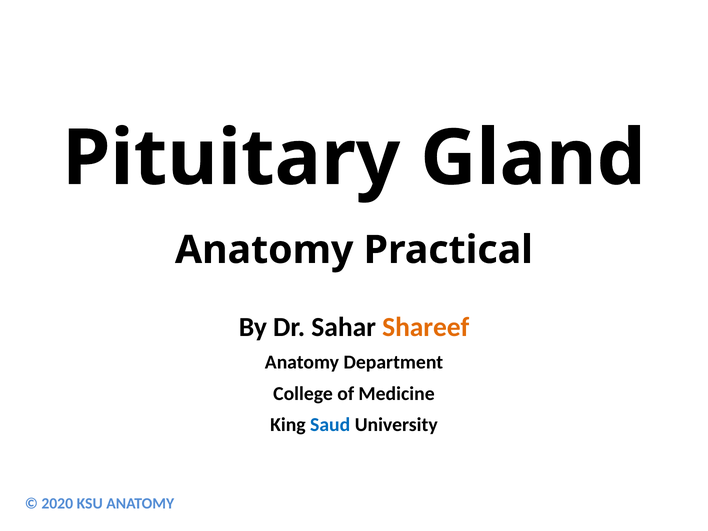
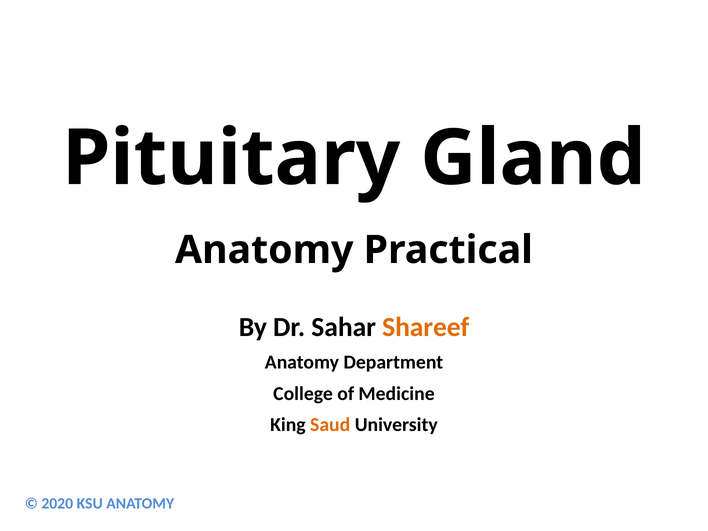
Saud colour: blue -> orange (330, 425)
